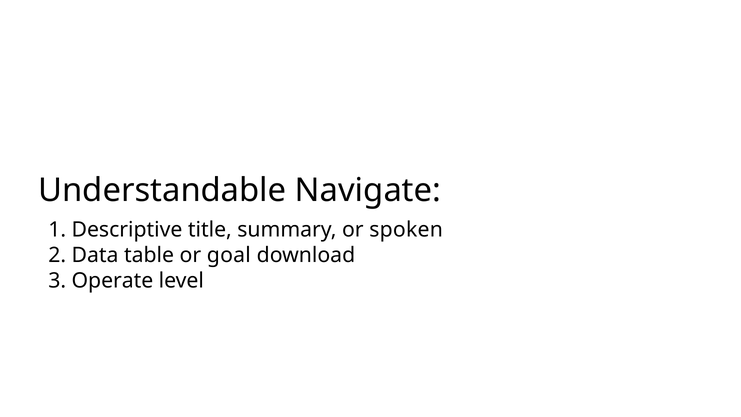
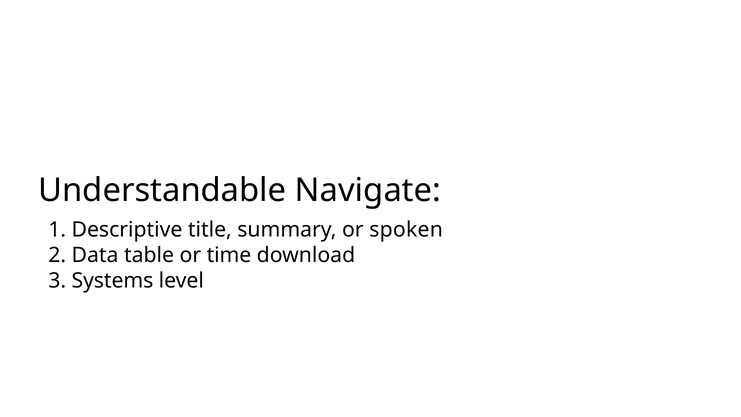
goal: goal -> time (229, 255)
Operate: Operate -> Systems (112, 280)
